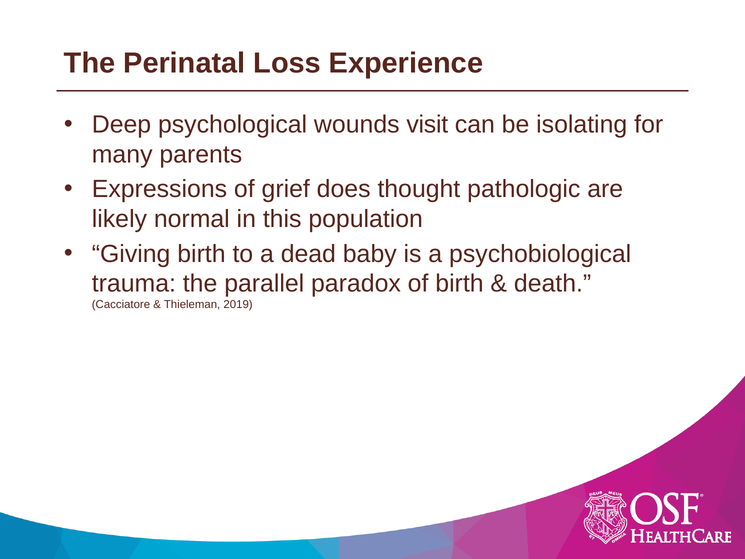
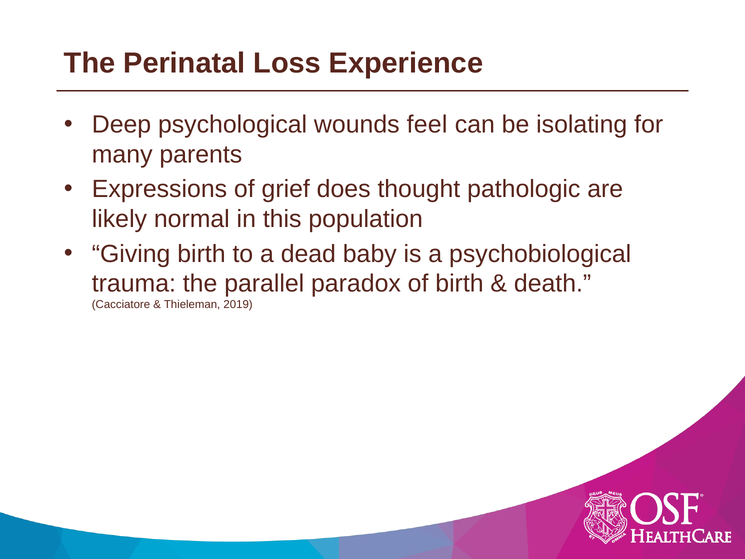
visit: visit -> feel (427, 125)
